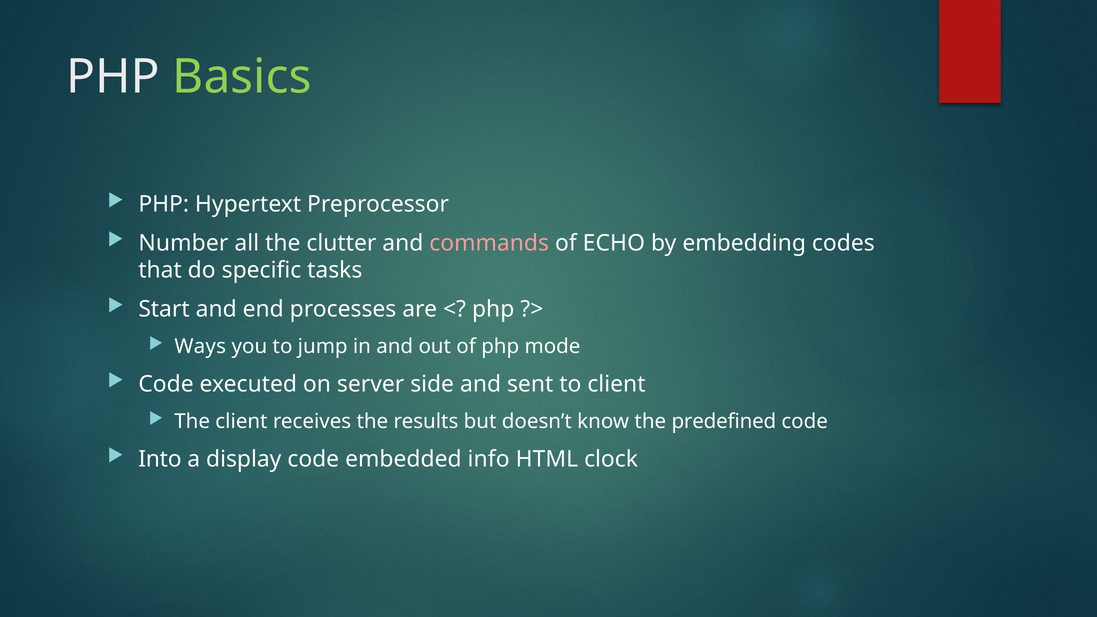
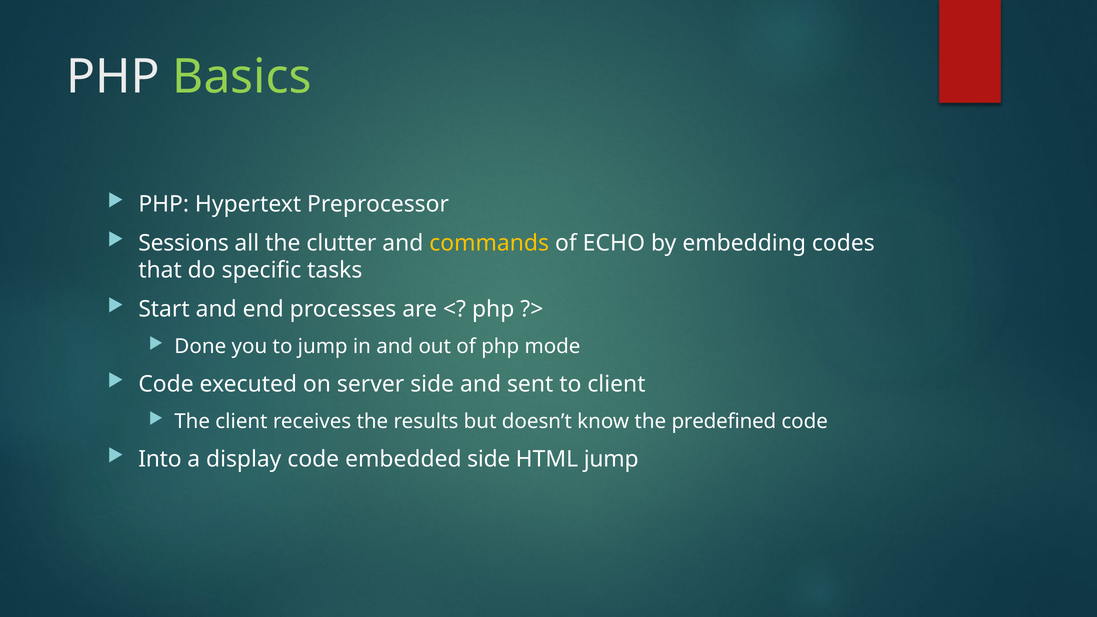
Number: Number -> Sessions (184, 243)
commands colour: pink -> yellow (489, 243)
Ways: Ways -> Done (200, 347)
embedded info: info -> side (489, 459)
HTML clock: clock -> jump (611, 459)
